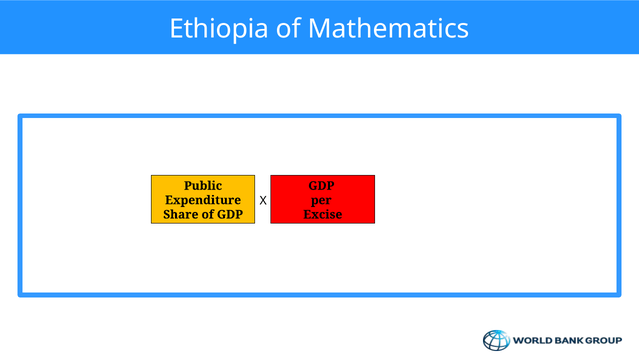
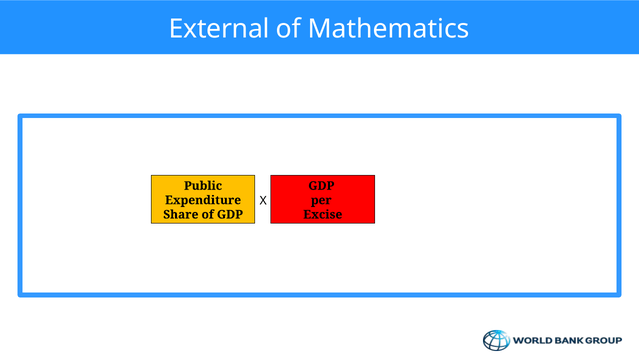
Ethiopia: Ethiopia -> External (219, 29)
